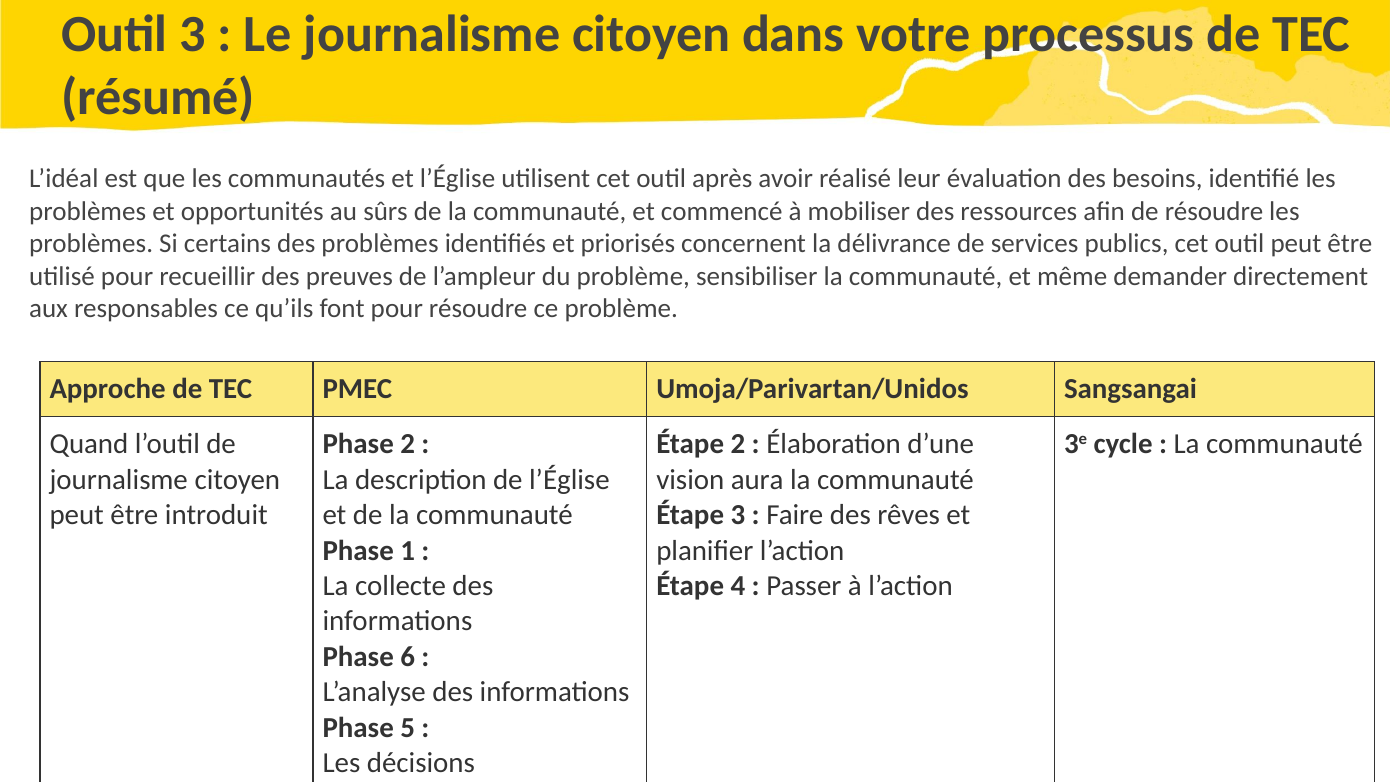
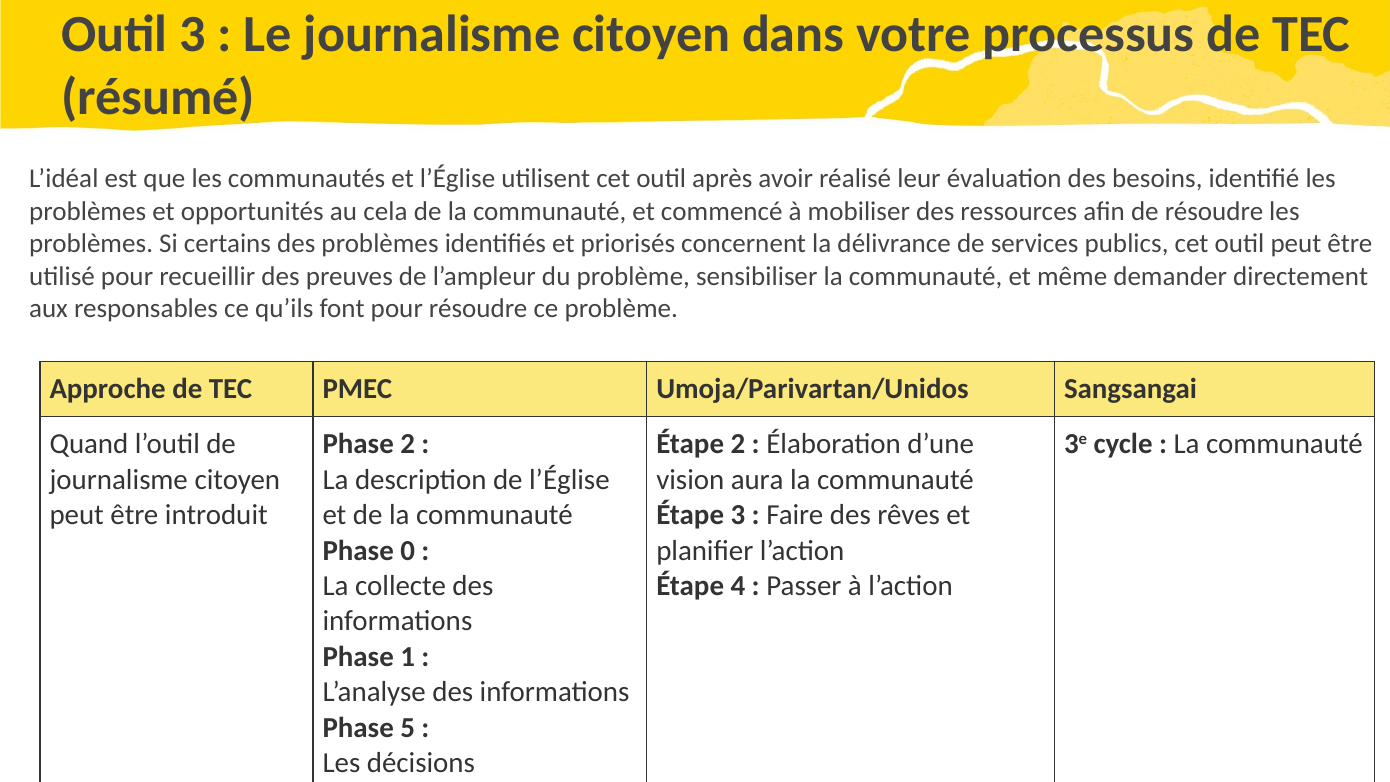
sûrs: sûrs -> cela (385, 211)
1: 1 -> 0 (408, 550)
Phase 6: 6 -> 1 (408, 657)
